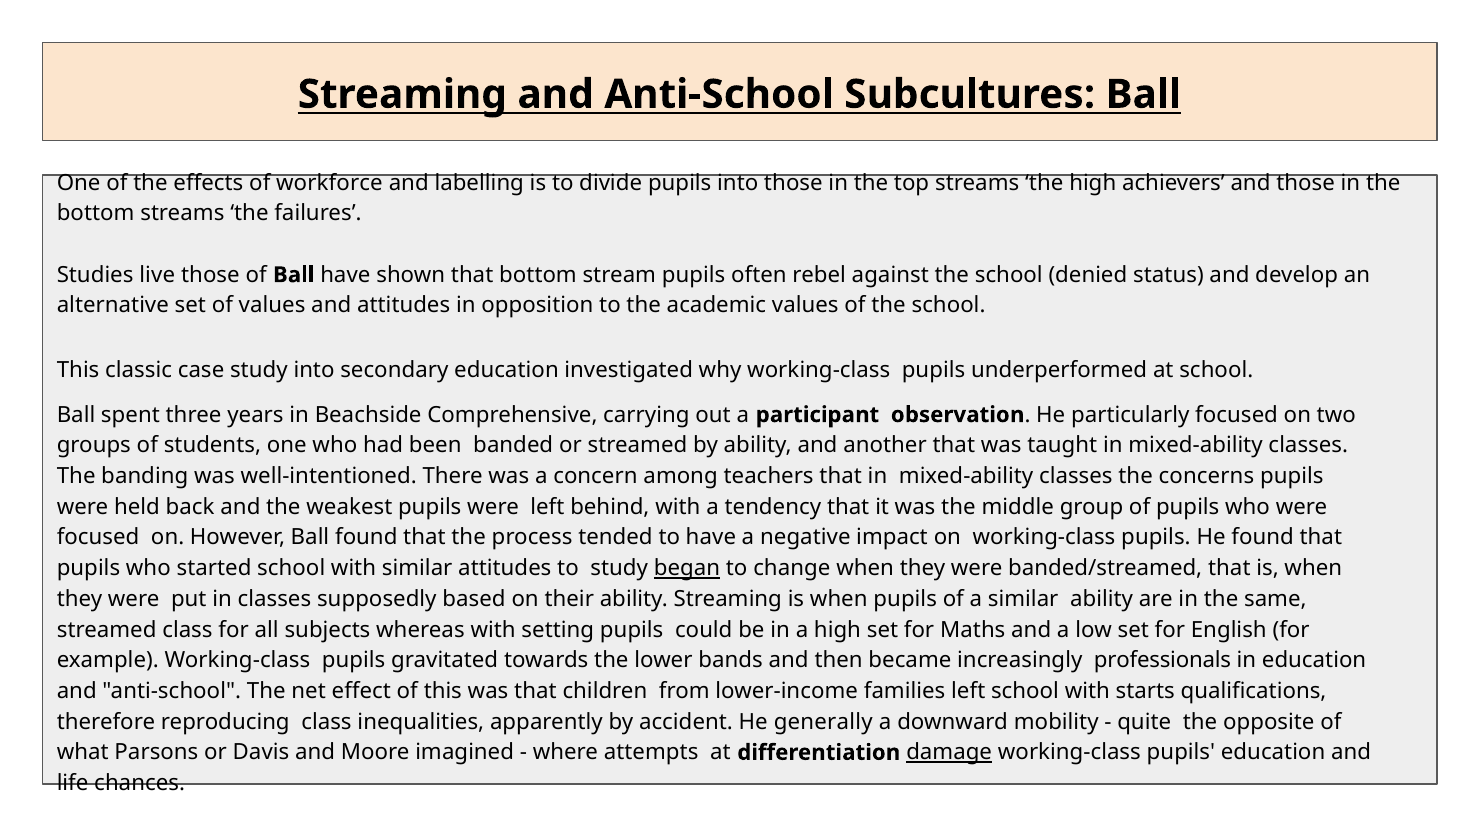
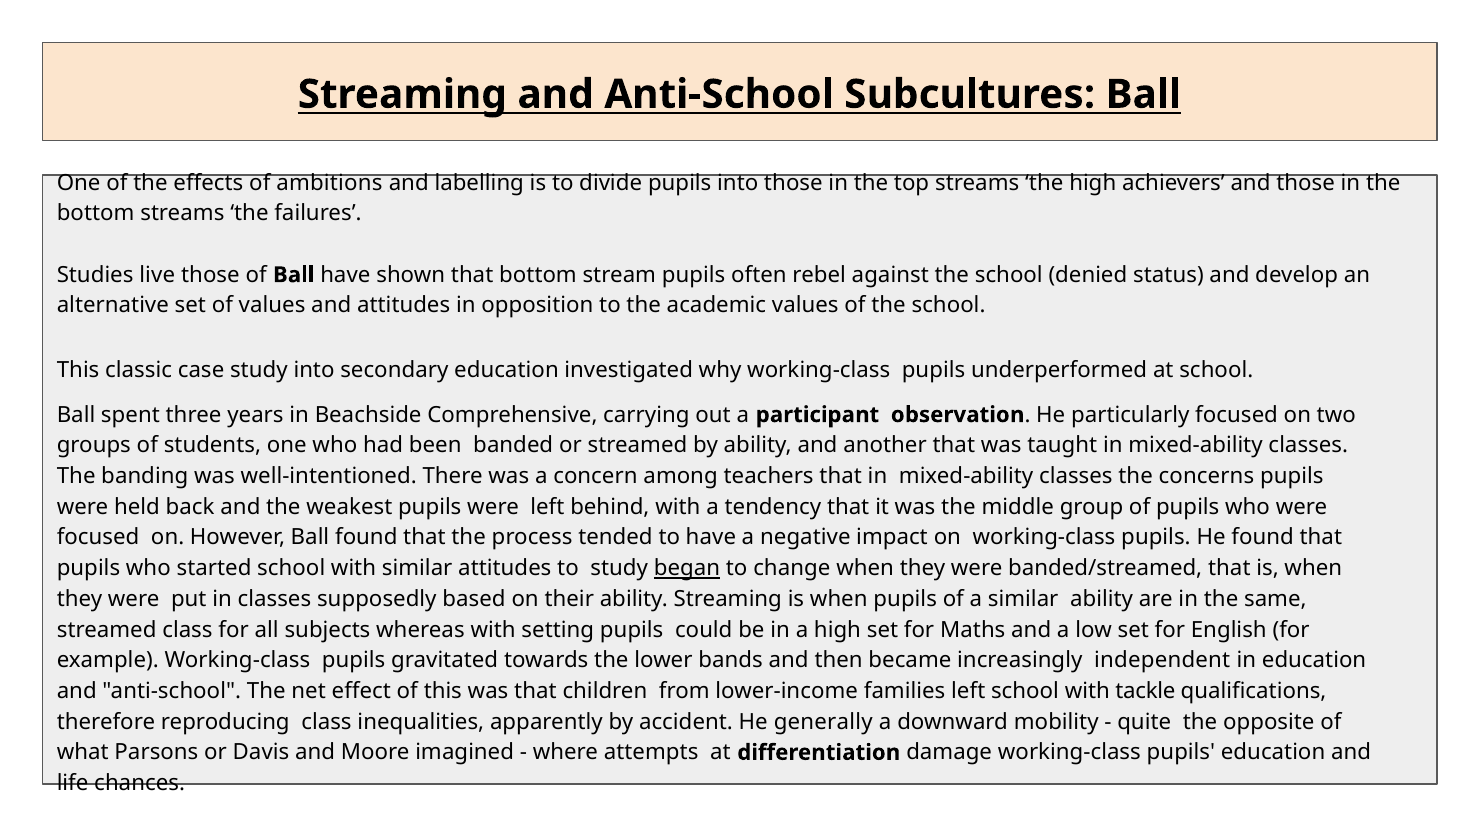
workforce: workforce -> ambitions (329, 183)
professionals: professionals -> independent (1162, 660)
starts: starts -> tackle (1145, 691)
damage underline: present -> none (949, 752)
